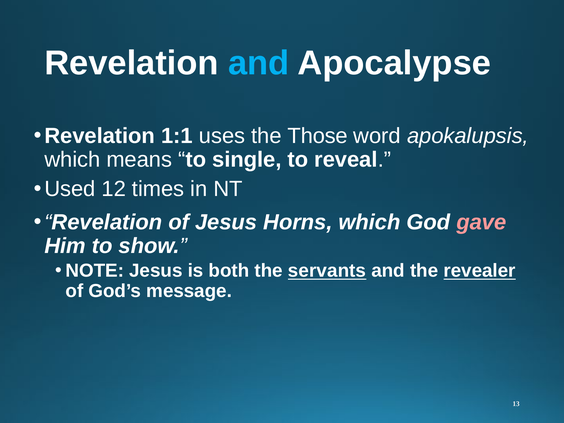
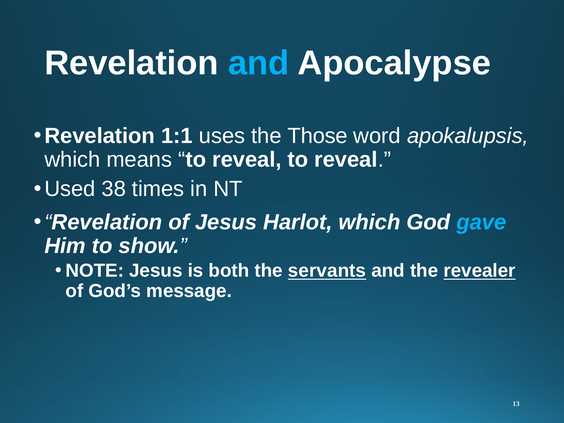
means to single: single -> reveal (247, 159)
12: 12 -> 38 (114, 189)
Horns: Horns -> Harlot (298, 222)
gave colour: pink -> light blue (481, 222)
